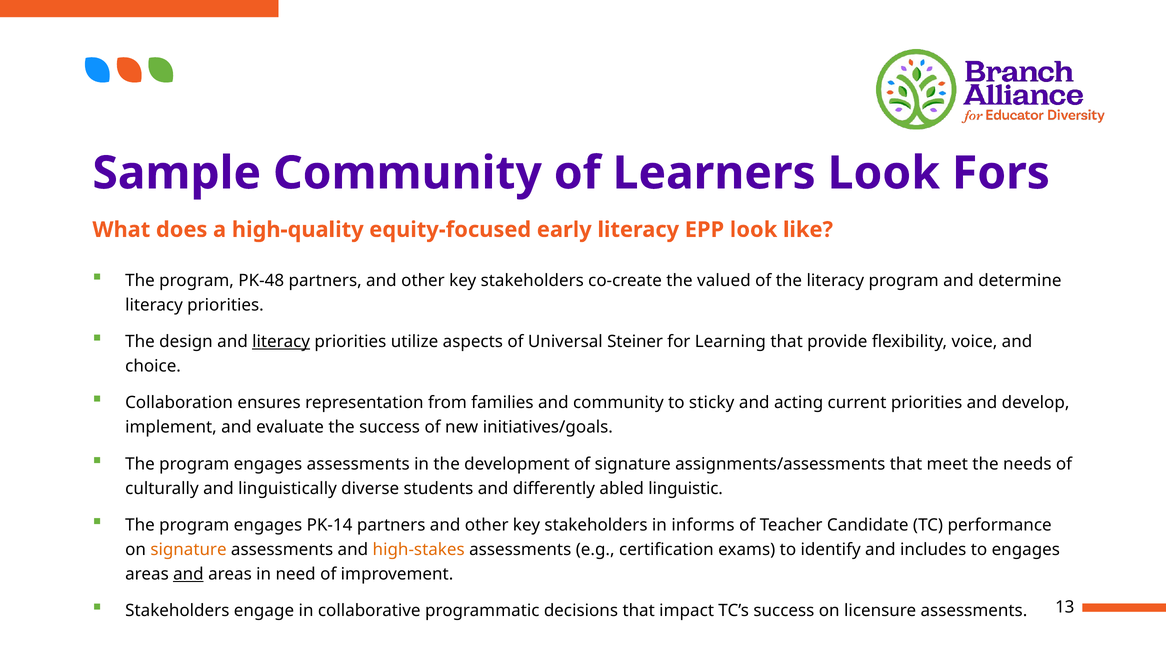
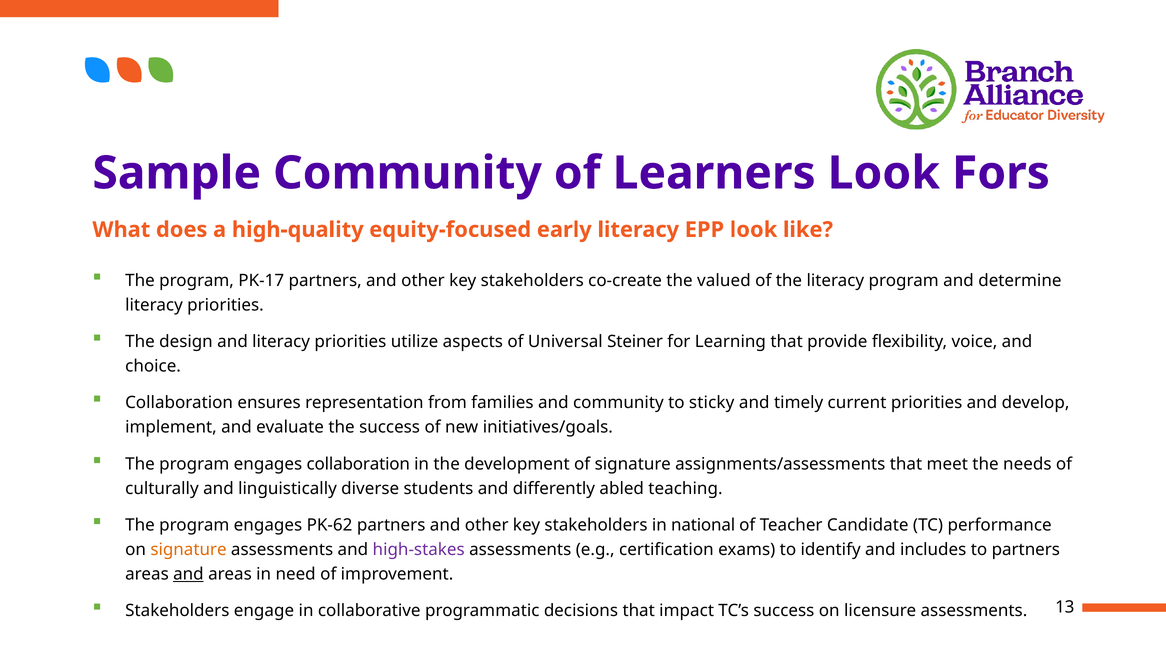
PK-48: PK-48 -> PK-17 (261, 280)
literacy underline: present -> none (281, 342)
acting: acting -> timely (799, 403)
engages assessments: assessments -> collaboration (358, 464)
linguistic: linguistic -> teaching (685, 488)
PK-14: PK-14 -> PK-62 (330, 525)
informs: informs -> national (703, 525)
high-stakes colour: orange -> purple (419, 549)
to engages: engages -> partners (1026, 549)
